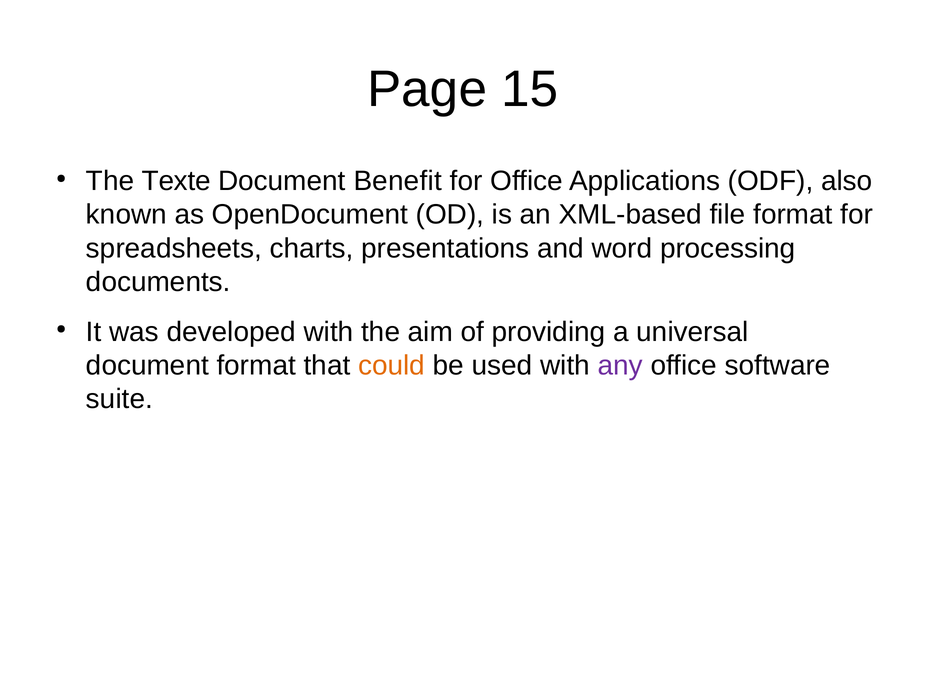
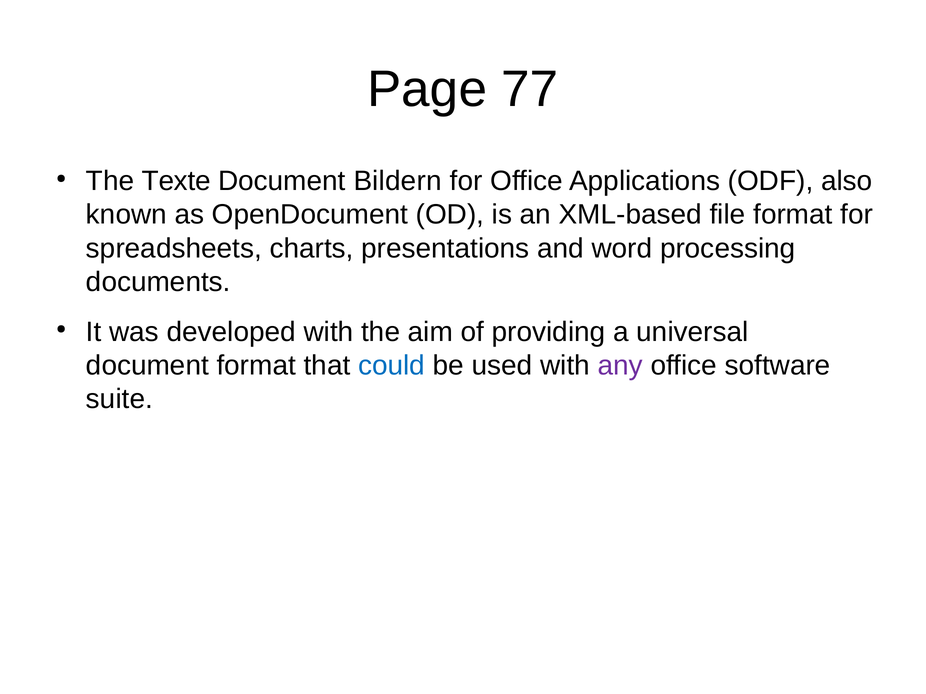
15: 15 -> 77 (530, 89)
Benefit: Benefit -> Bildern (398, 181)
could colour: orange -> blue (392, 366)
